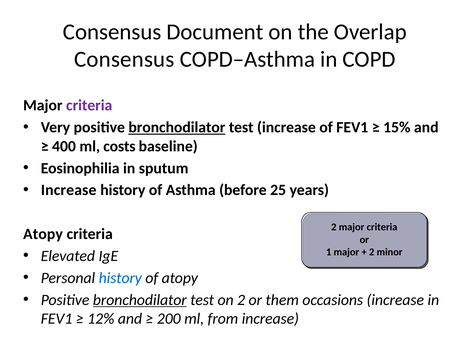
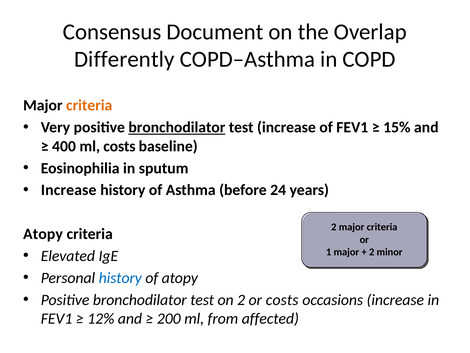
Consensus: Consensus -> Differently (124, 59)
criteria colour: purple -> orange (89, 105)
25: 25 -> 24 (278, 190)
bronchodilator underline: present -> none (140, 300)
or them: them -> costs (282, 300)
from increase: increase -> affected (270, 318)
